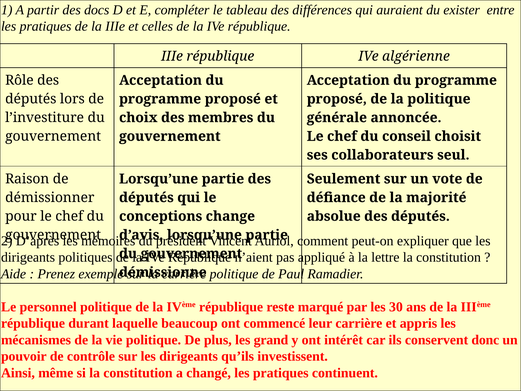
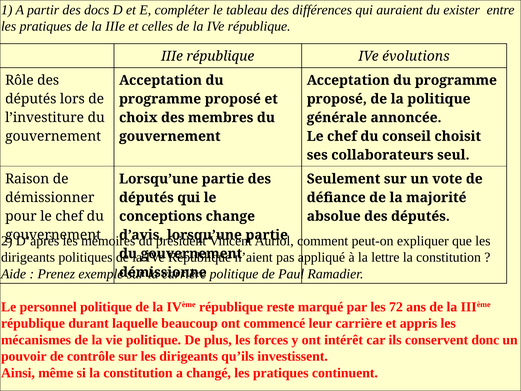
algérienne: algérienne -> évolutions (416, 56)
30: 30 -> 72 (396, 307)
grand: grand -> forces (271, 340)
